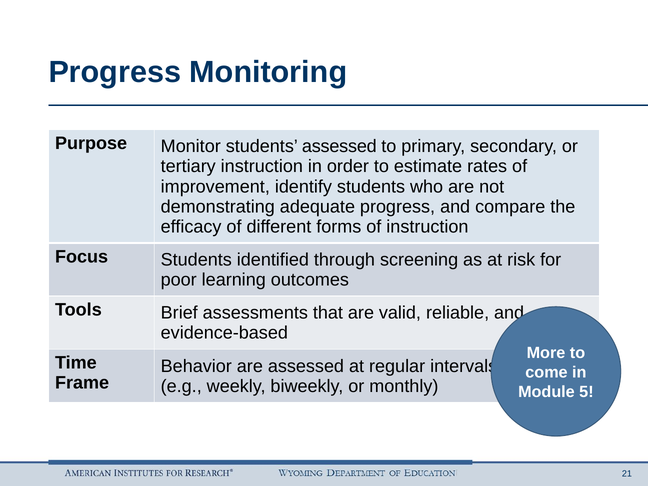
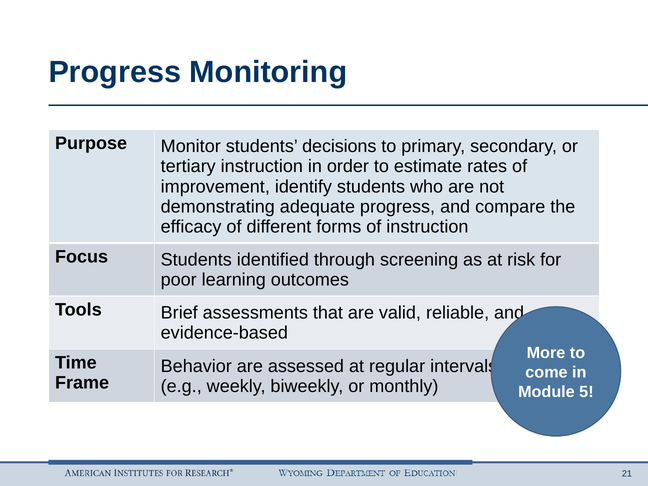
students assessed: assessed -> decisions (339, 146)
